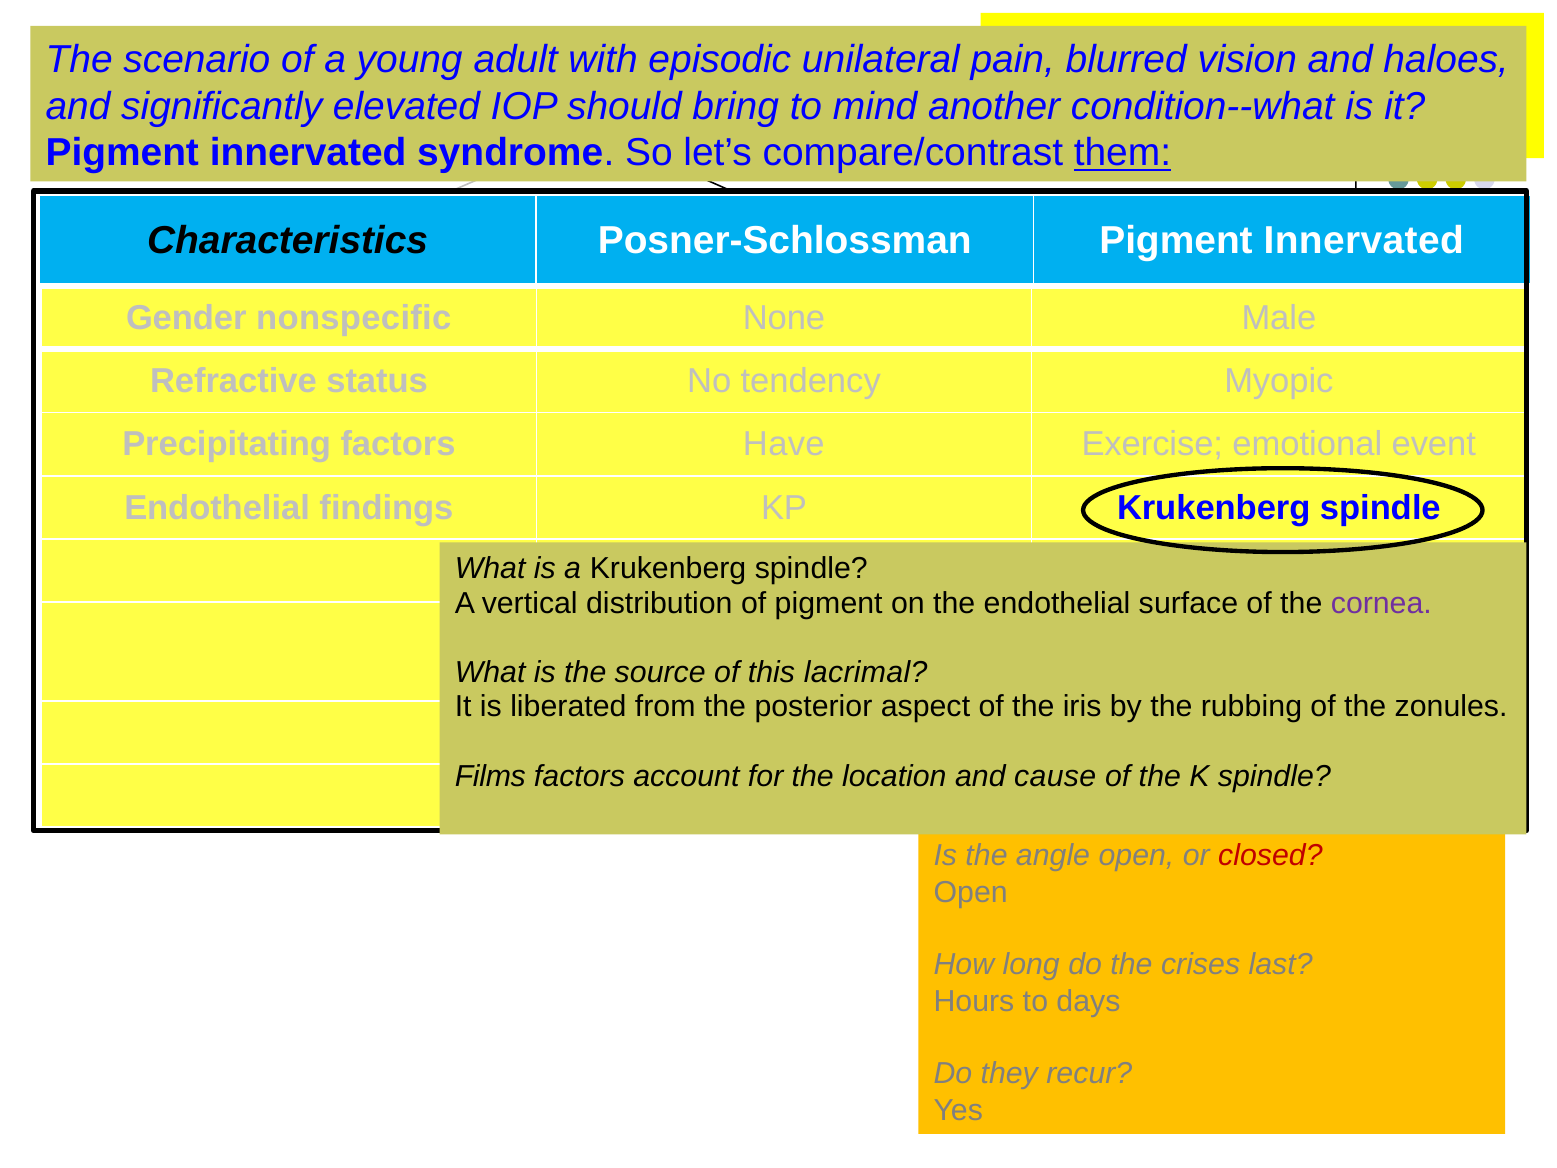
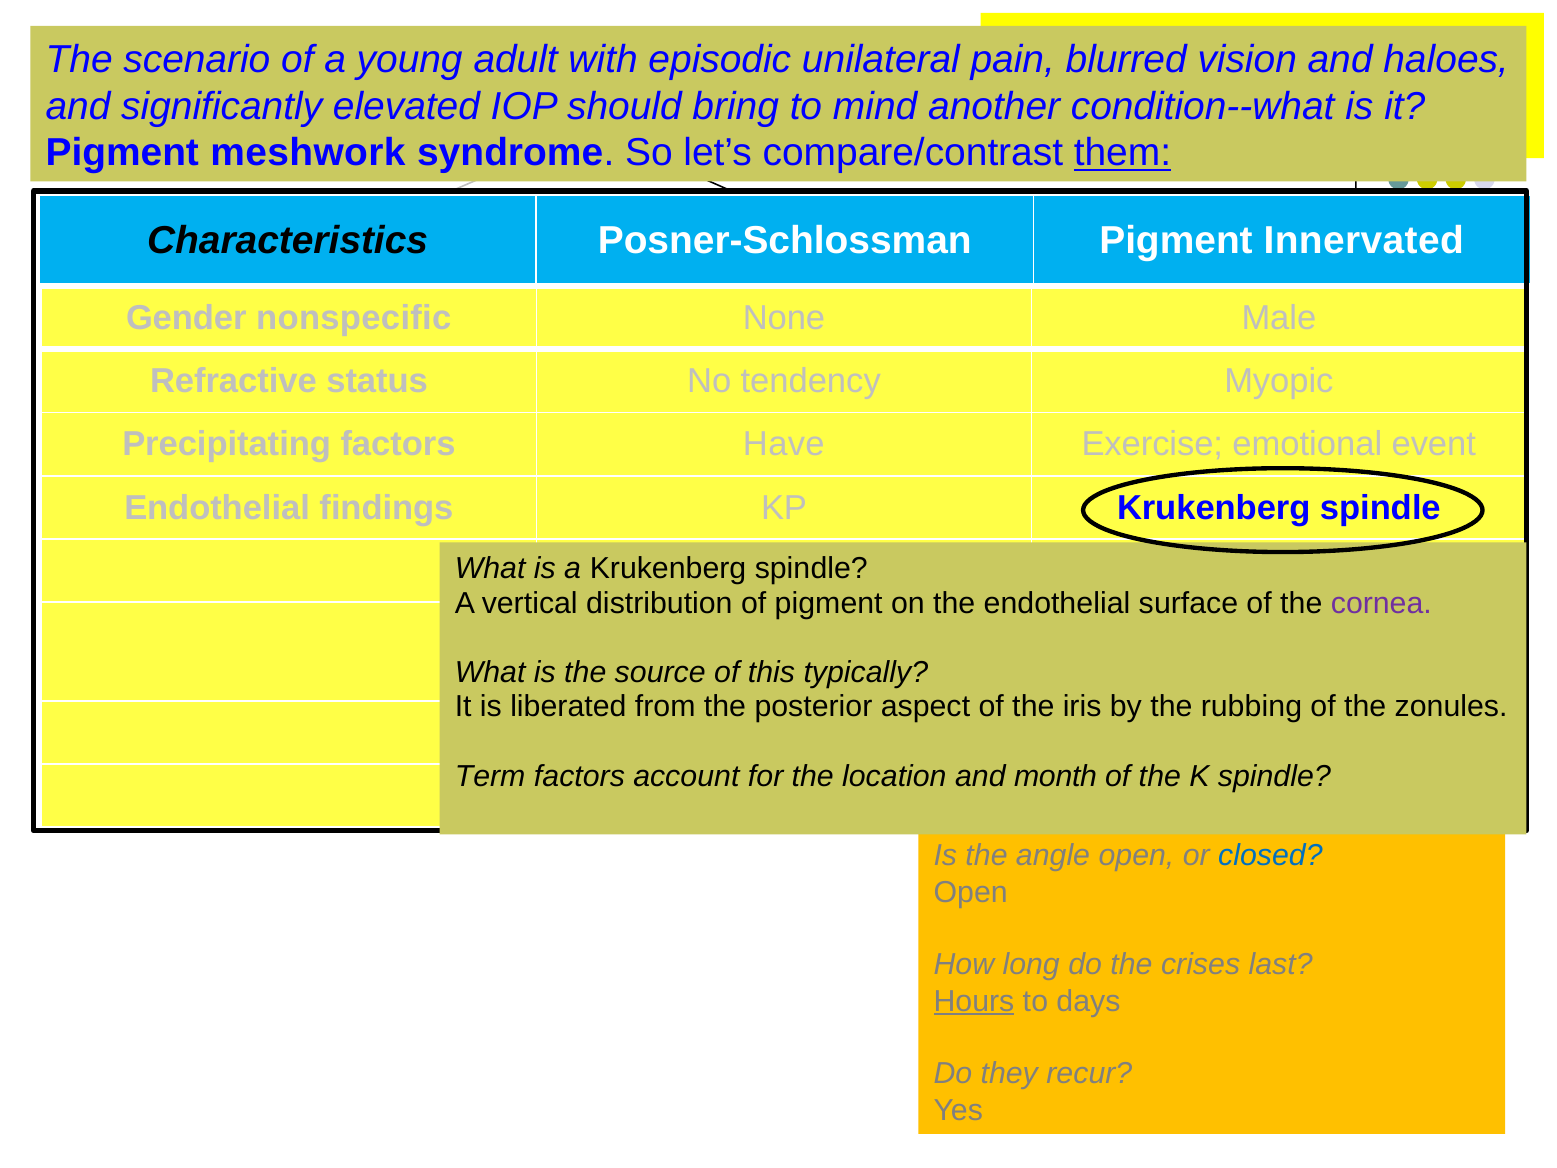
innervated: innervated -> meshwork (308, 153)
lacrimal: lacrimal -> typically (866, 672)
Films: Films -> Term (490, 776)
cause: cause -> month (1056, 776)
closed colour: red -> blue (1270, 856)
Hours underline: none -> present (974, 1001)
